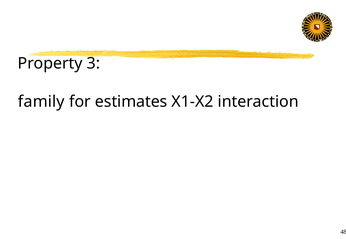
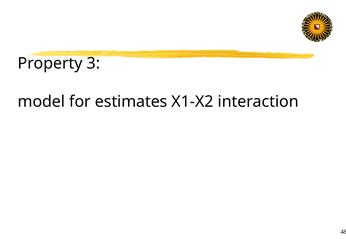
family: family -> model (41, 102)
